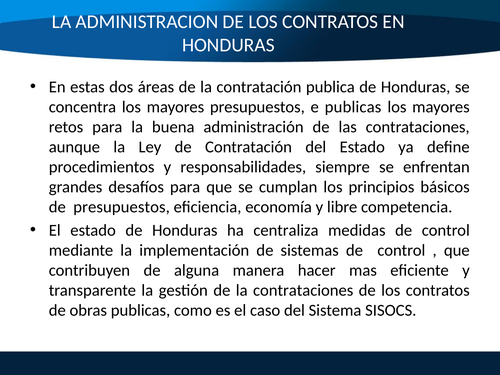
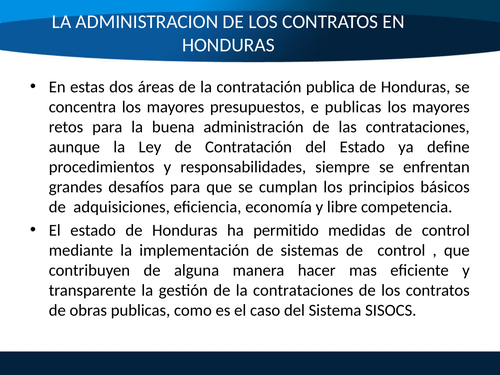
de presupuestos: presupuestos -> adquisiciones (122, 207)
centraliza: centraliza -> permitido (286, 230)
